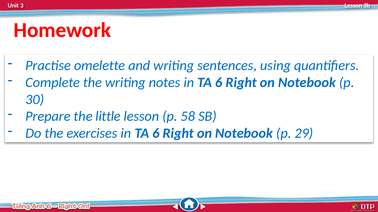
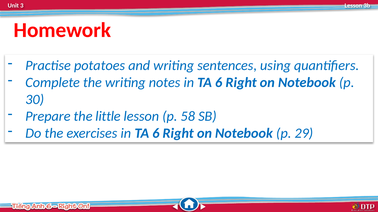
omelette: omelette -> potatoes (100, 66)
